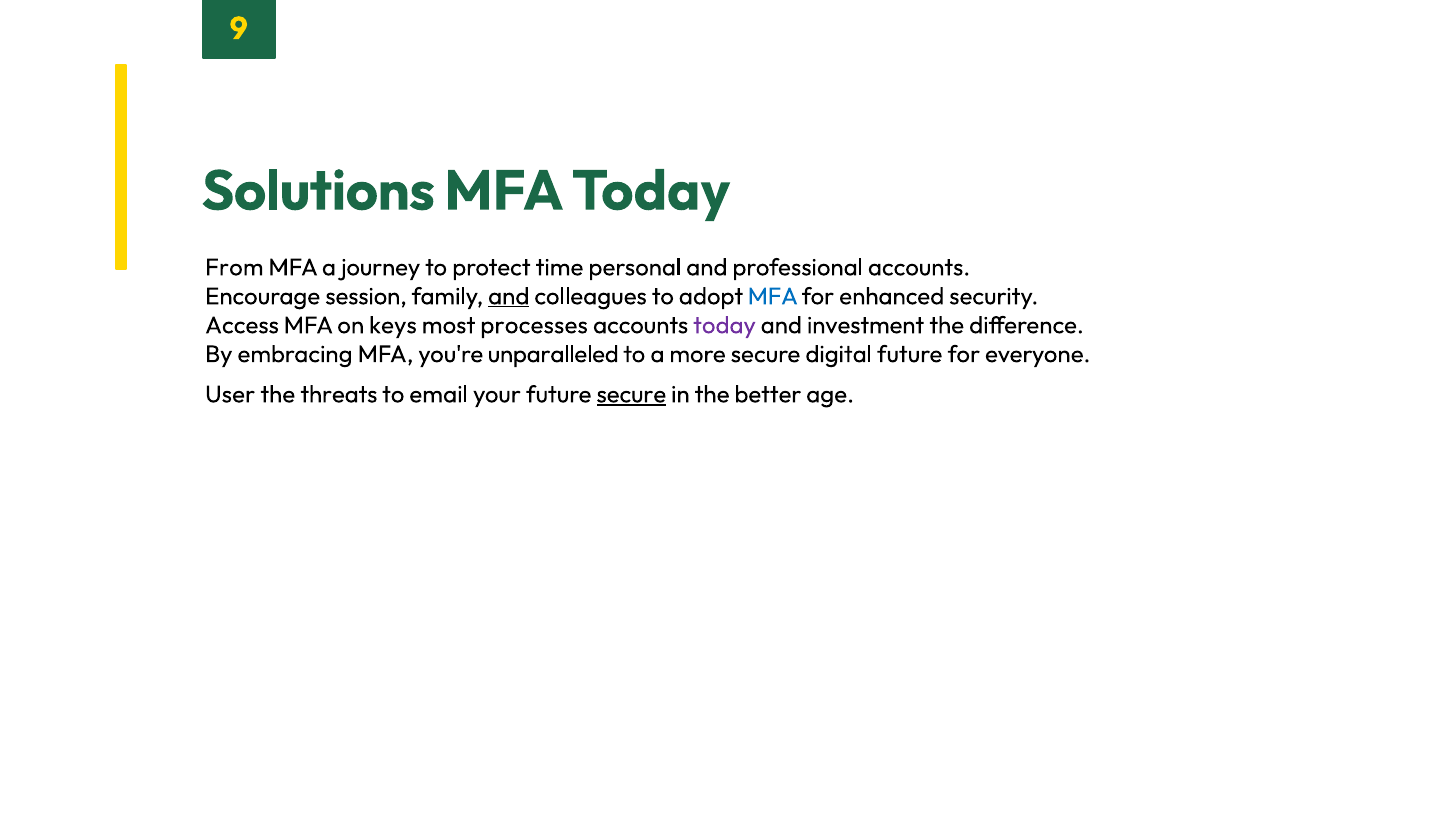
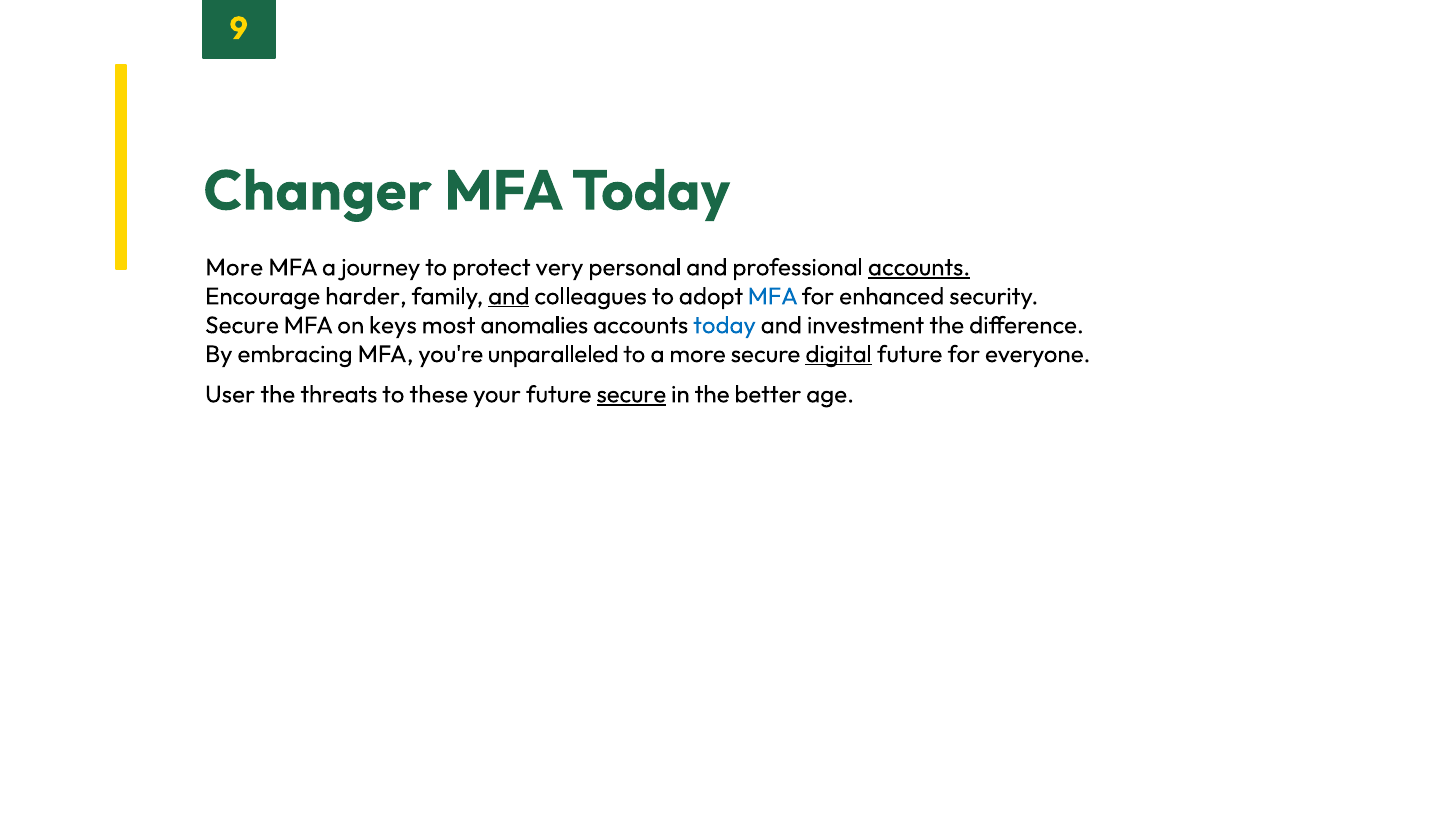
Solutions: Solutions -> Changer (318, 191)
From: From -> More (234, 267)
time: time -> very (559, 267)
accounts underline: none -> present (919, 267)
session: session -> harder (366, 296)
Access: Access -> Secure (242, 325)
processes: processes -> anomalies (534, 325)
today colour: purple -> blue (724, 325)
digital underline: none -> present (839, 354)
email: email -> these (439, 394)
